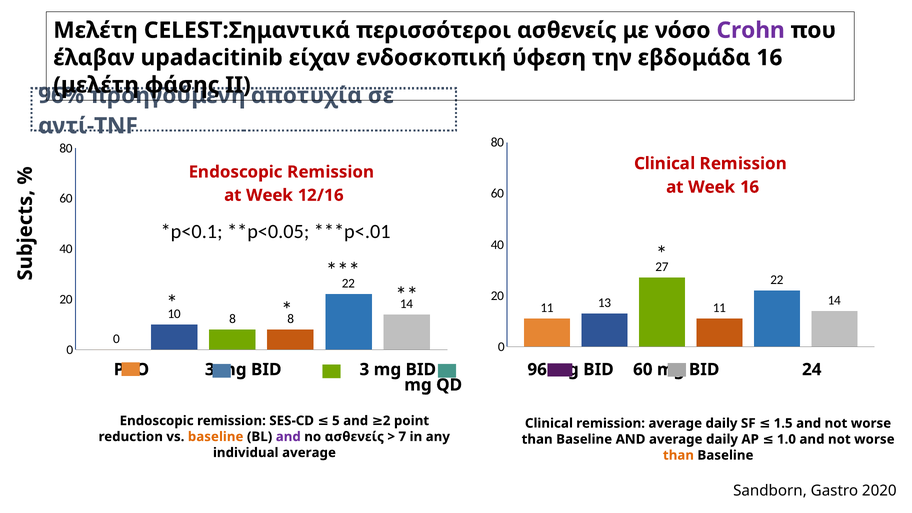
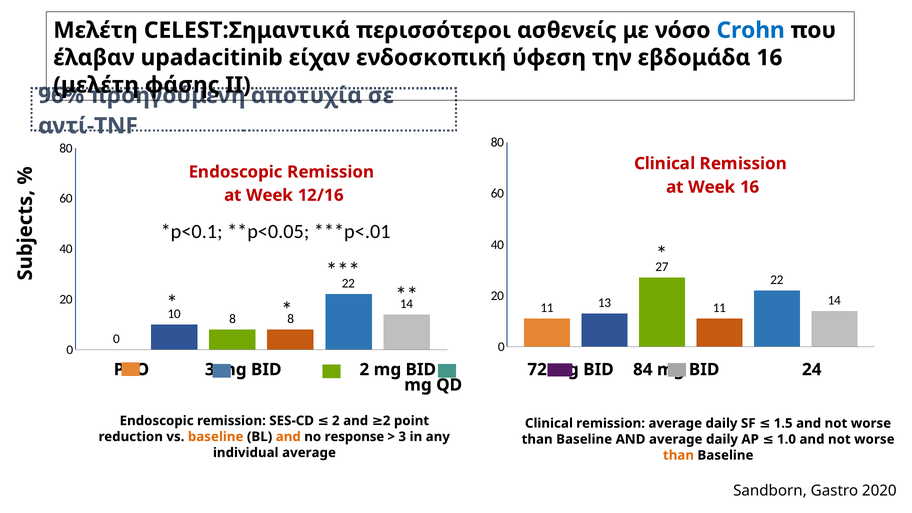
Crohn colour: purple -> blue (751, 30)
BID 3: 3 -> 2 (364, 370)
96: 96 -> 72 (537, 370)
BID 60: 60 -> 84 (643, 370)
SES-CD 5: 5 -> 2 (336, 421)
and colour: purple -> orange (288, 437)
no ασθενείς: ασθενείς -> response (354, 437)
7: 7 -> 3 (402, 437)
